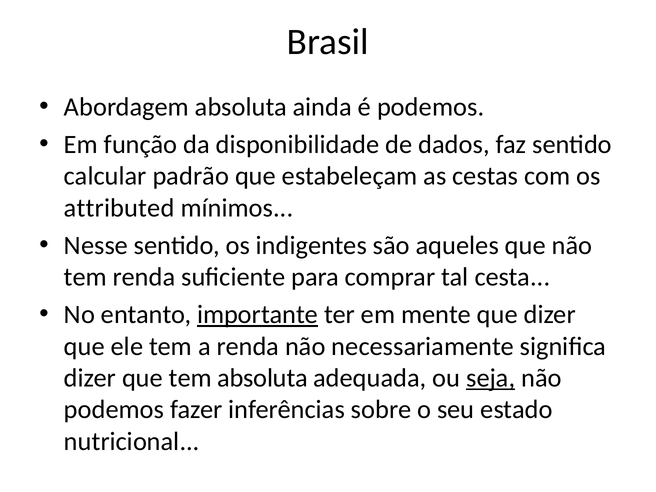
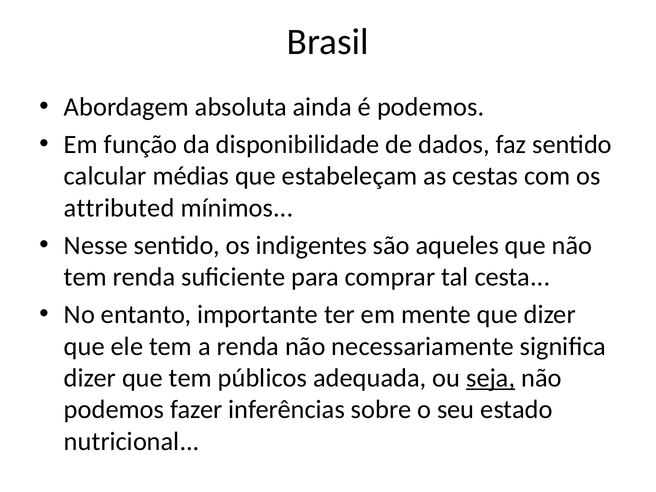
padrão: padrão -> médias (191, 176)
importante underline: present -> none (258, 315)
tem absoluta: absoluta -> públicos (262, 378)
